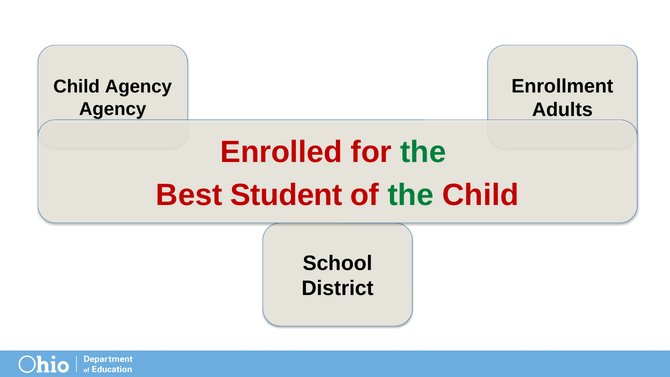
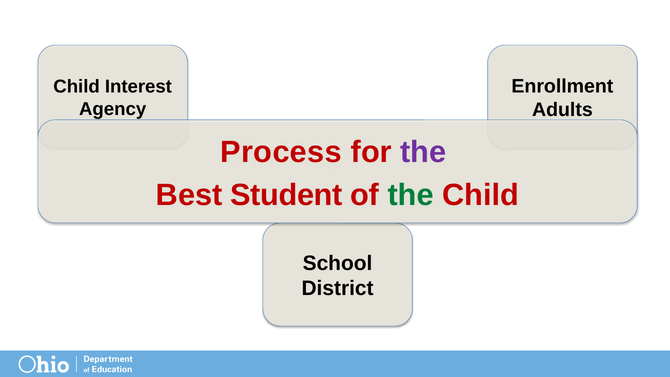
Child Agency: Agency -> Interest (138, 87)
Enrolled: Enrolled -> Process (281, 152)
the colour: green -> purple (423, 152)
